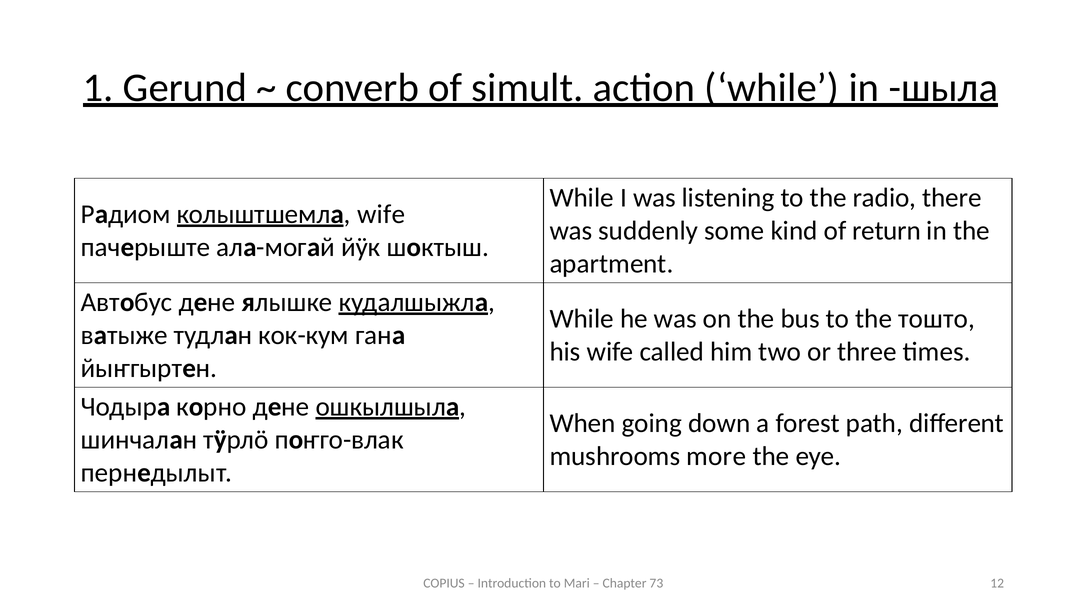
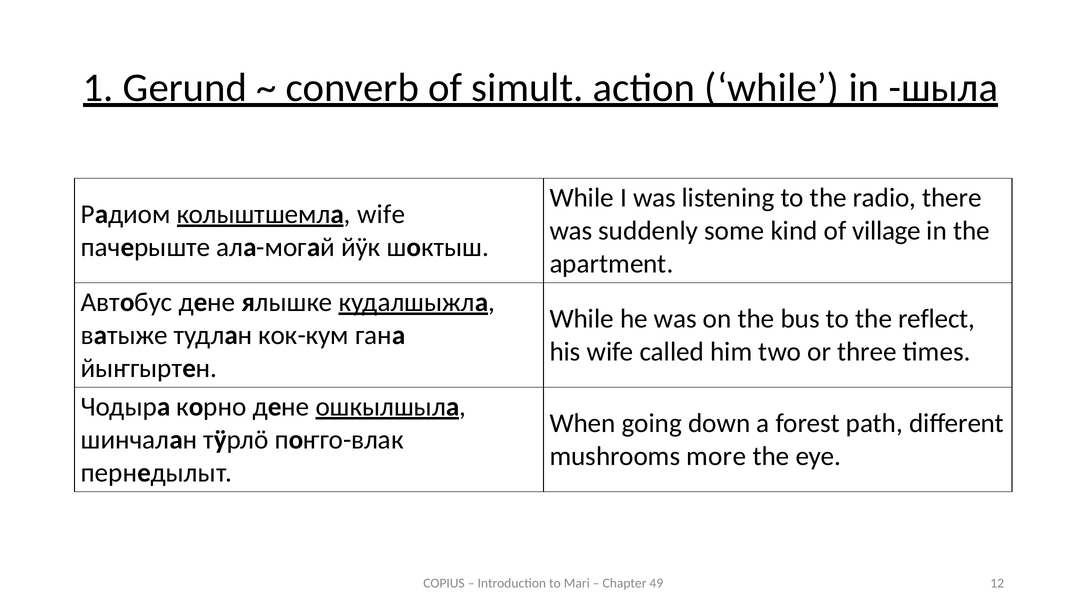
return: return -> village (887, 231)
тошто: тошто -> reflect (937, 319)
73: 73 -> 49 (656, 584)
